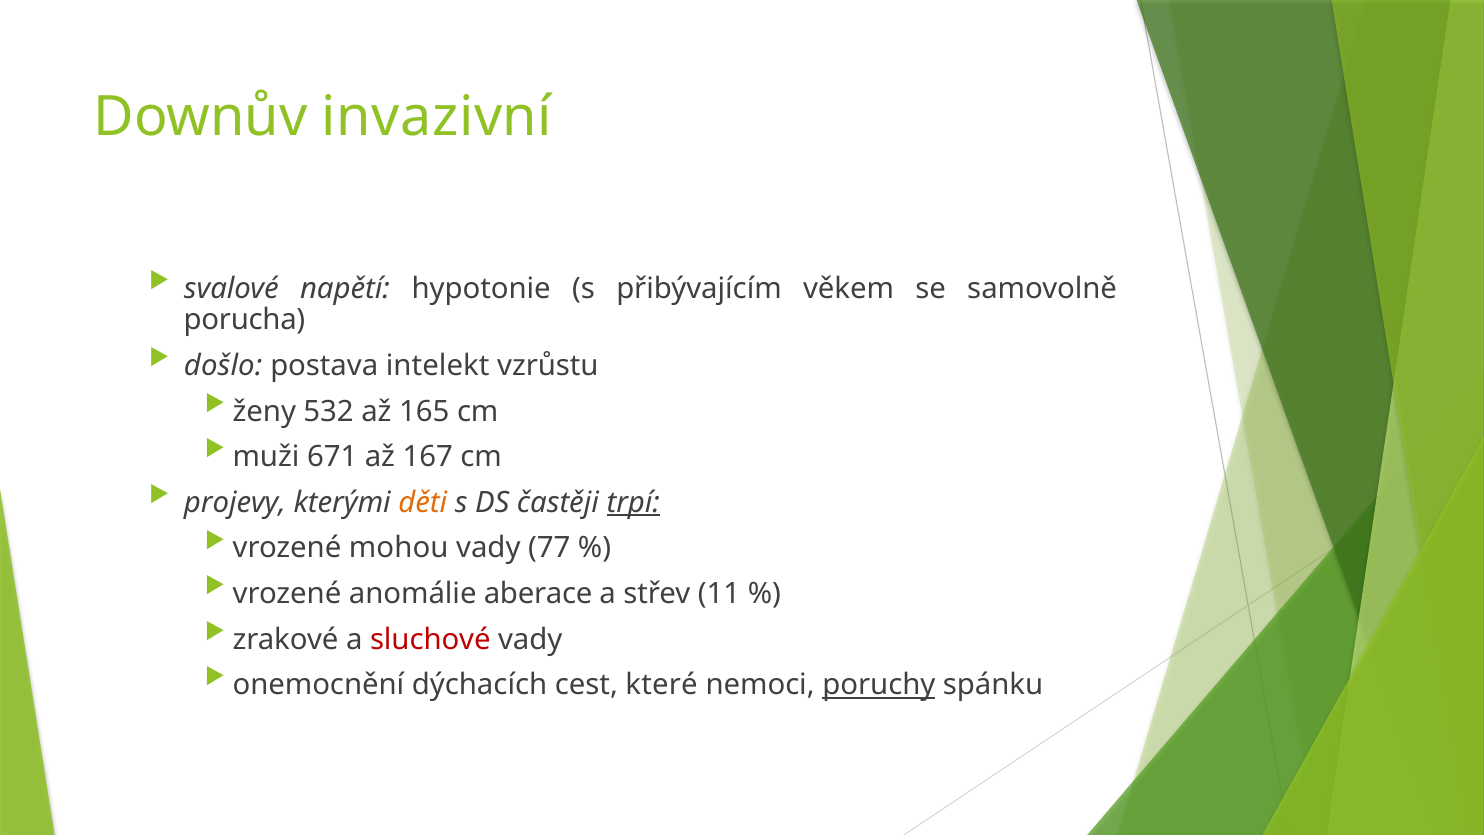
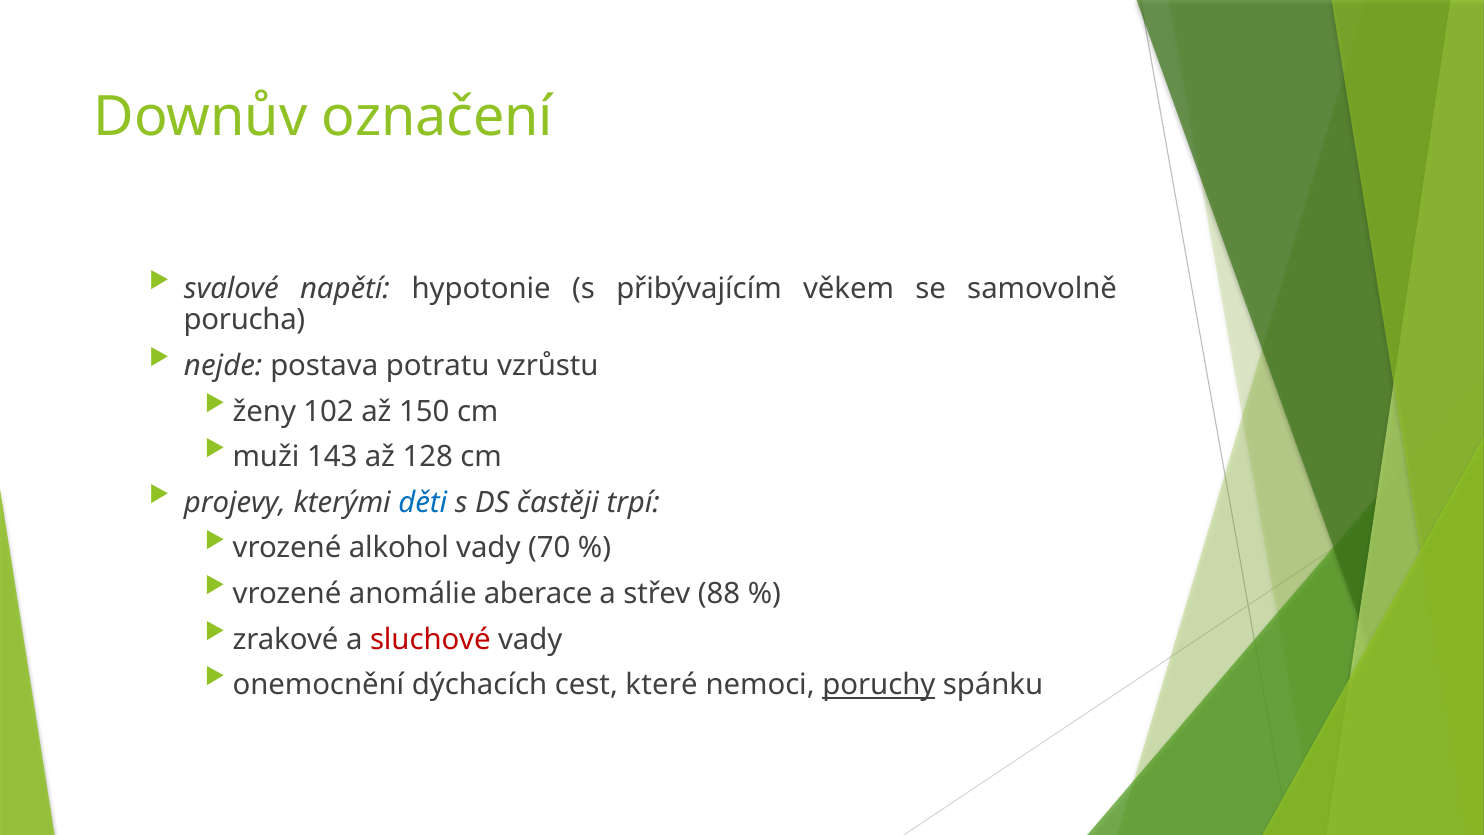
invazivní: invazivní -> označení (437, 117)
došlo: došlo -> nejde (223, 366)
intelekt: intelekt -> potratu (438, 366)
532: 532 -> 102 (329, 411)
165: 165 -> 150 (424, 411)
671: 671 -> 143 (332, 457)
167: 167 -> 128 (428, 457)
děti colour: orange -> blue (423, 502)
trpí underline: present -> none (633, 502)
mohou: mohou -> alkohol (399, 548)
77: 77 -> 70 (549, 548)
11: 11 -> 88 (719, 594)
